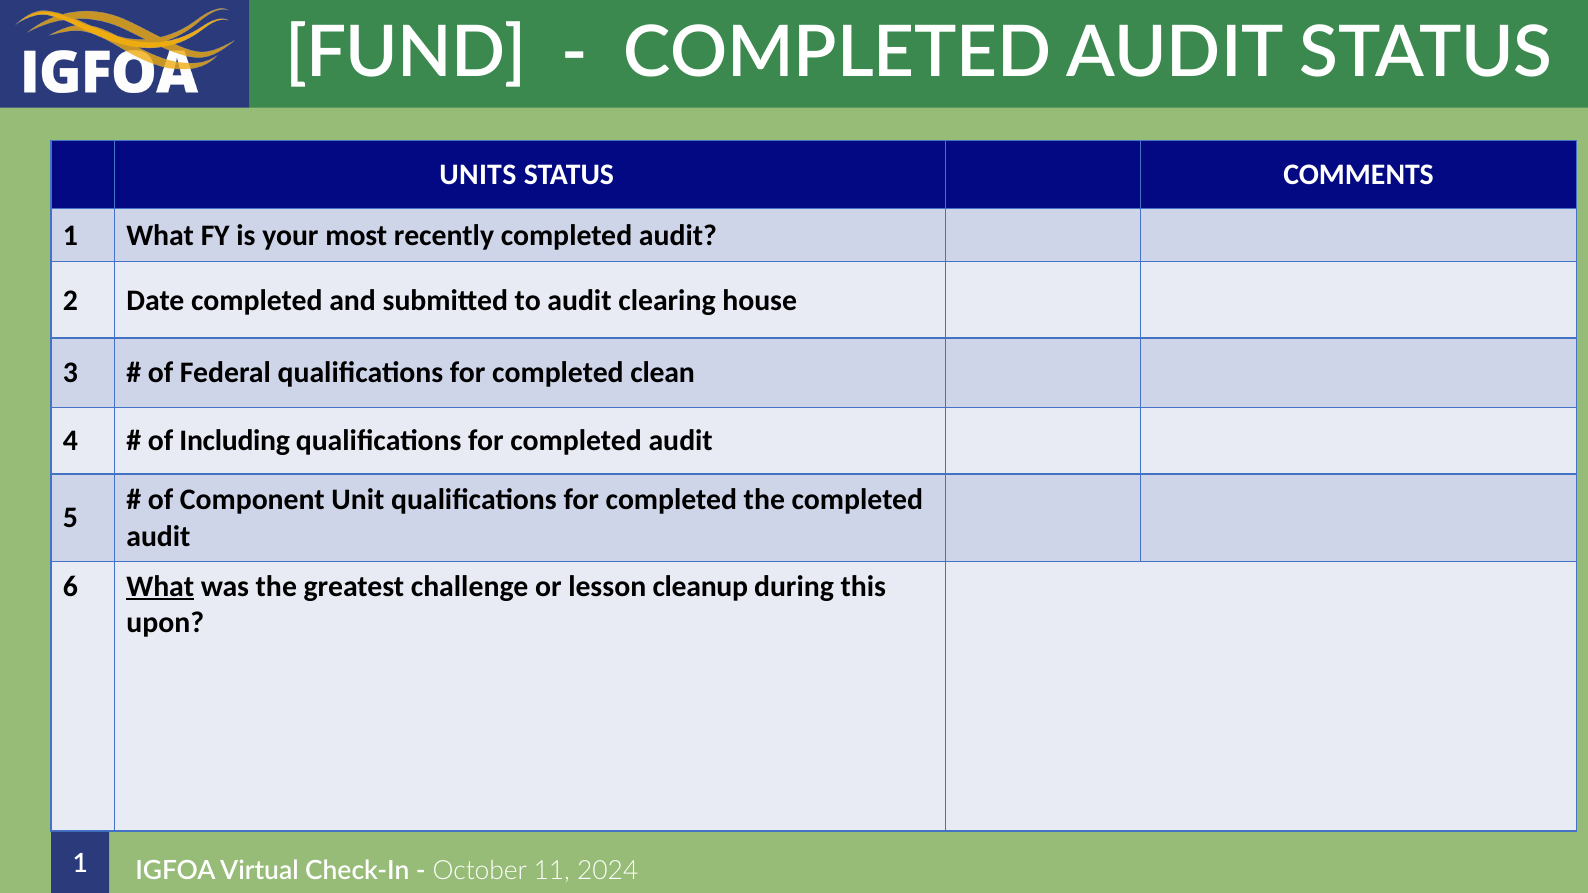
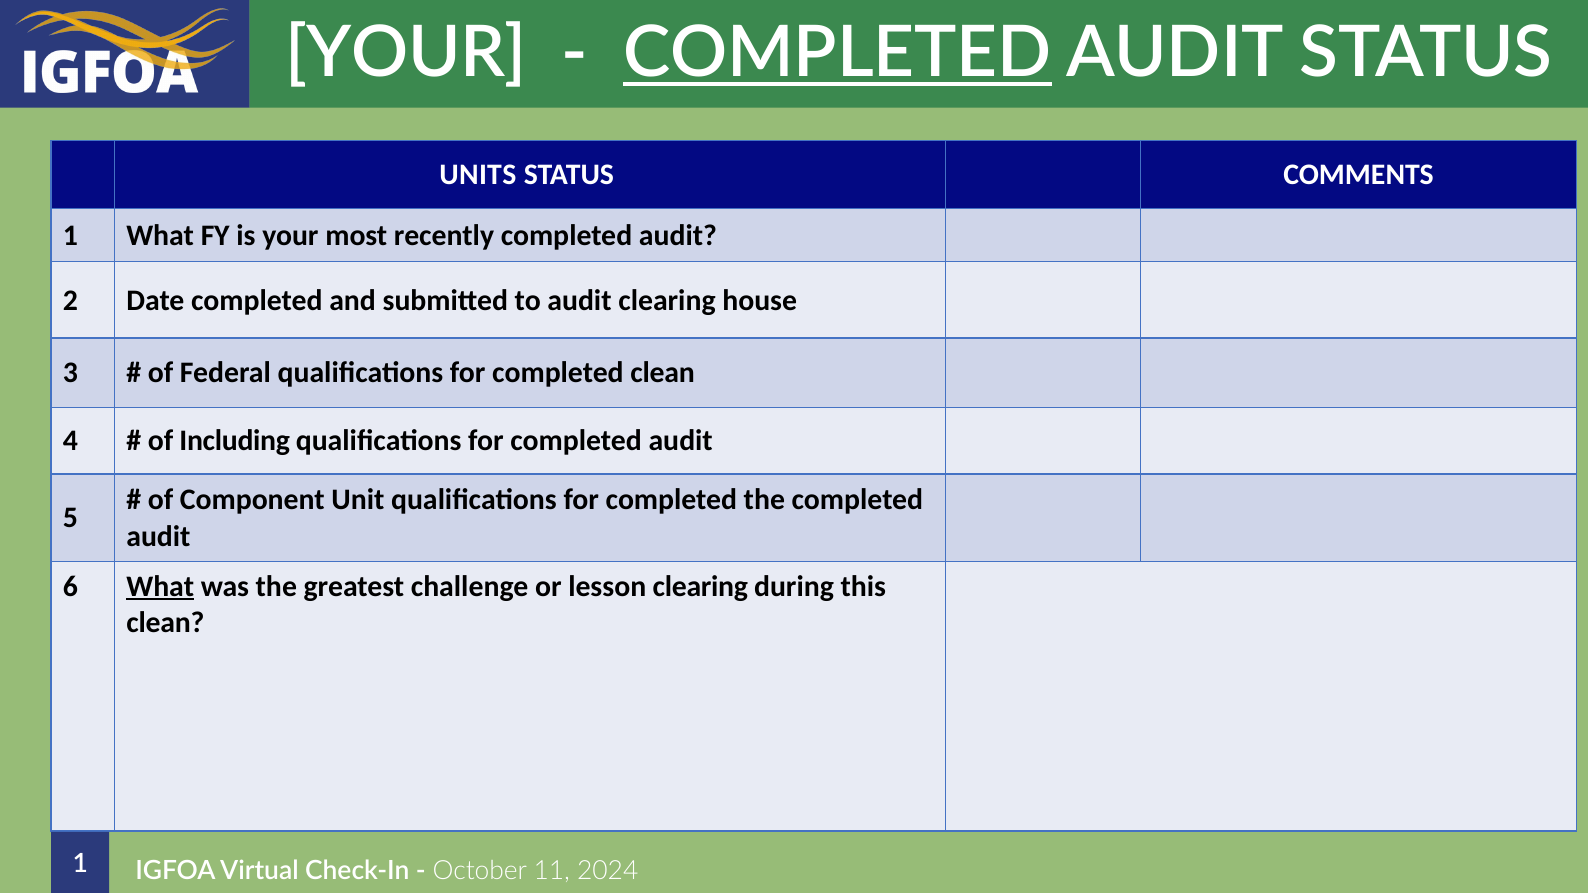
FUND: FUND -> YOUR (406, 53)
COMPLETED underline: none -> present (838, 53)
lesson cleanup: cleanup -> clearing (700, 586)
upon: upon -> clean (165, 623)
